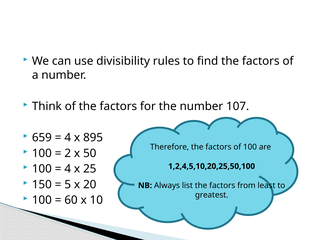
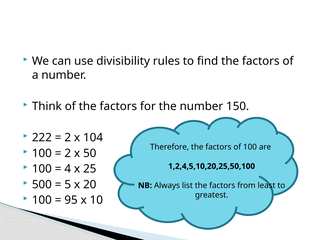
107: 107 -> 150 (238, 106)
659: 659 -> 222 (42, 138)
4: 4 -> 2 (68, 138)
895: 895 -> 104 (93, 138)
150: 150 -> 500 (42, 184)
60: 60 -> 95 (71, 200)
